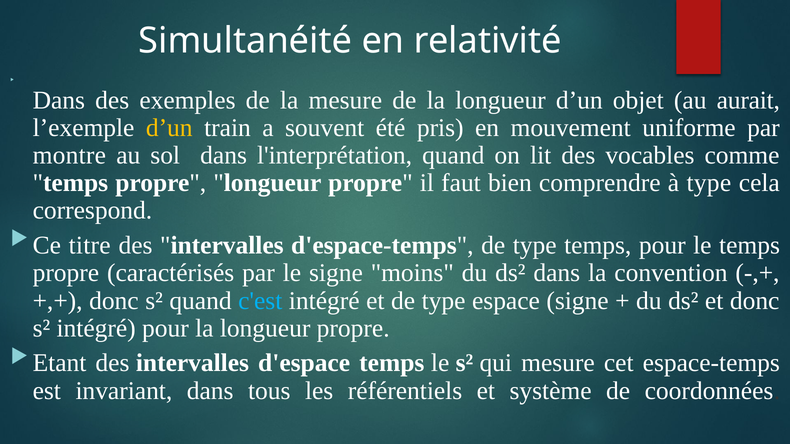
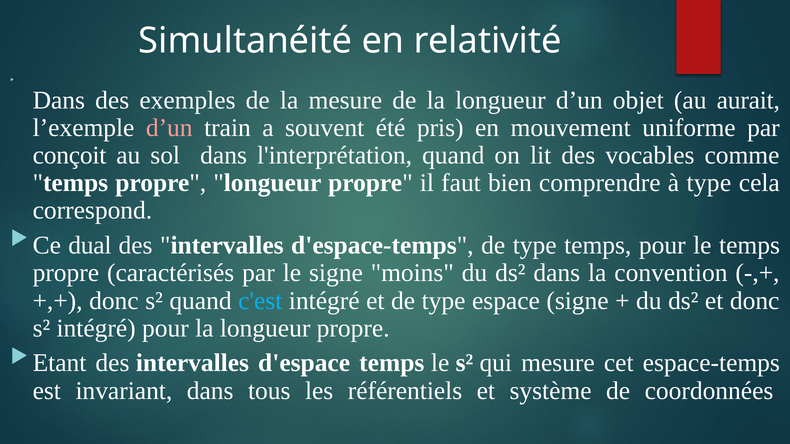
d’un colour: yellow -> pink (169, 128)
montre: montre -> conçoit (70, 156)
titre: titre -> dual (90, 246)
